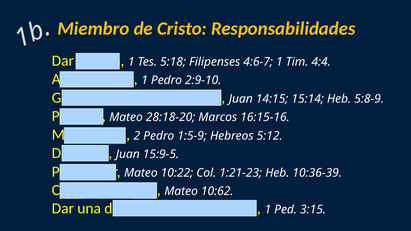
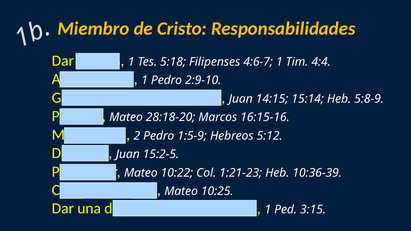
15:9-5: 15:9-5 -> 15:2-5 (161, 154)
10:62: 10:62 -> 10:25 (217, 191)
